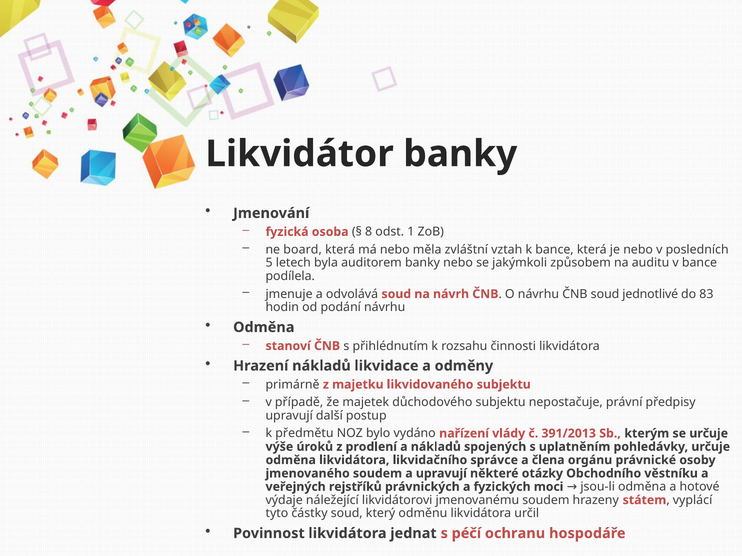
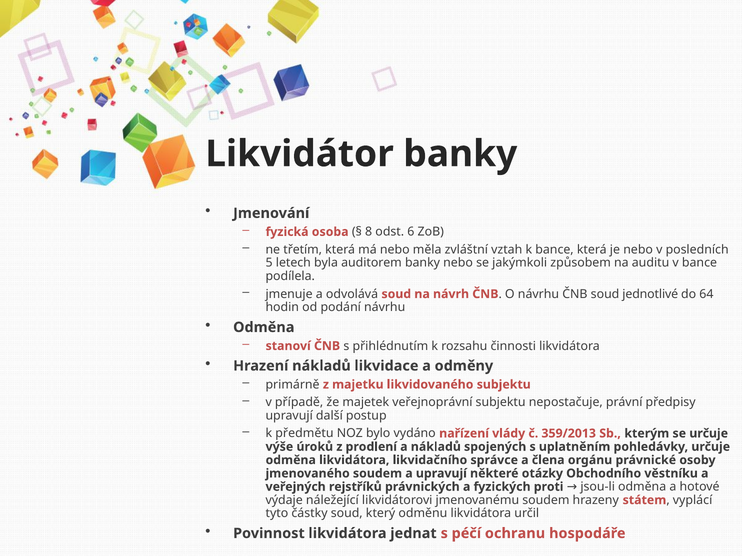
1: 1 -> 6 (411, 232)
board: board -> třetím (303, 250)
83: 83 -> 64 (706, 294)
důchodového: důchodového -> veřejnoprávní (432, 403)
391/2013: 391/2013 -> 359/2013 (569, 434)
moci: moci -> proti (549, 487)
